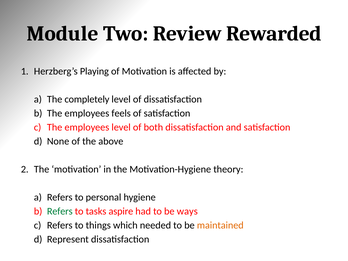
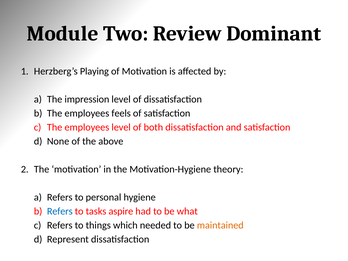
Rewarded: Rewarded -> Dominant (274, 34)
completely: completely -> impression (87, 99)
Refers colour: green -> blue (60, 211)
ways: ways -> what (187, 211)
